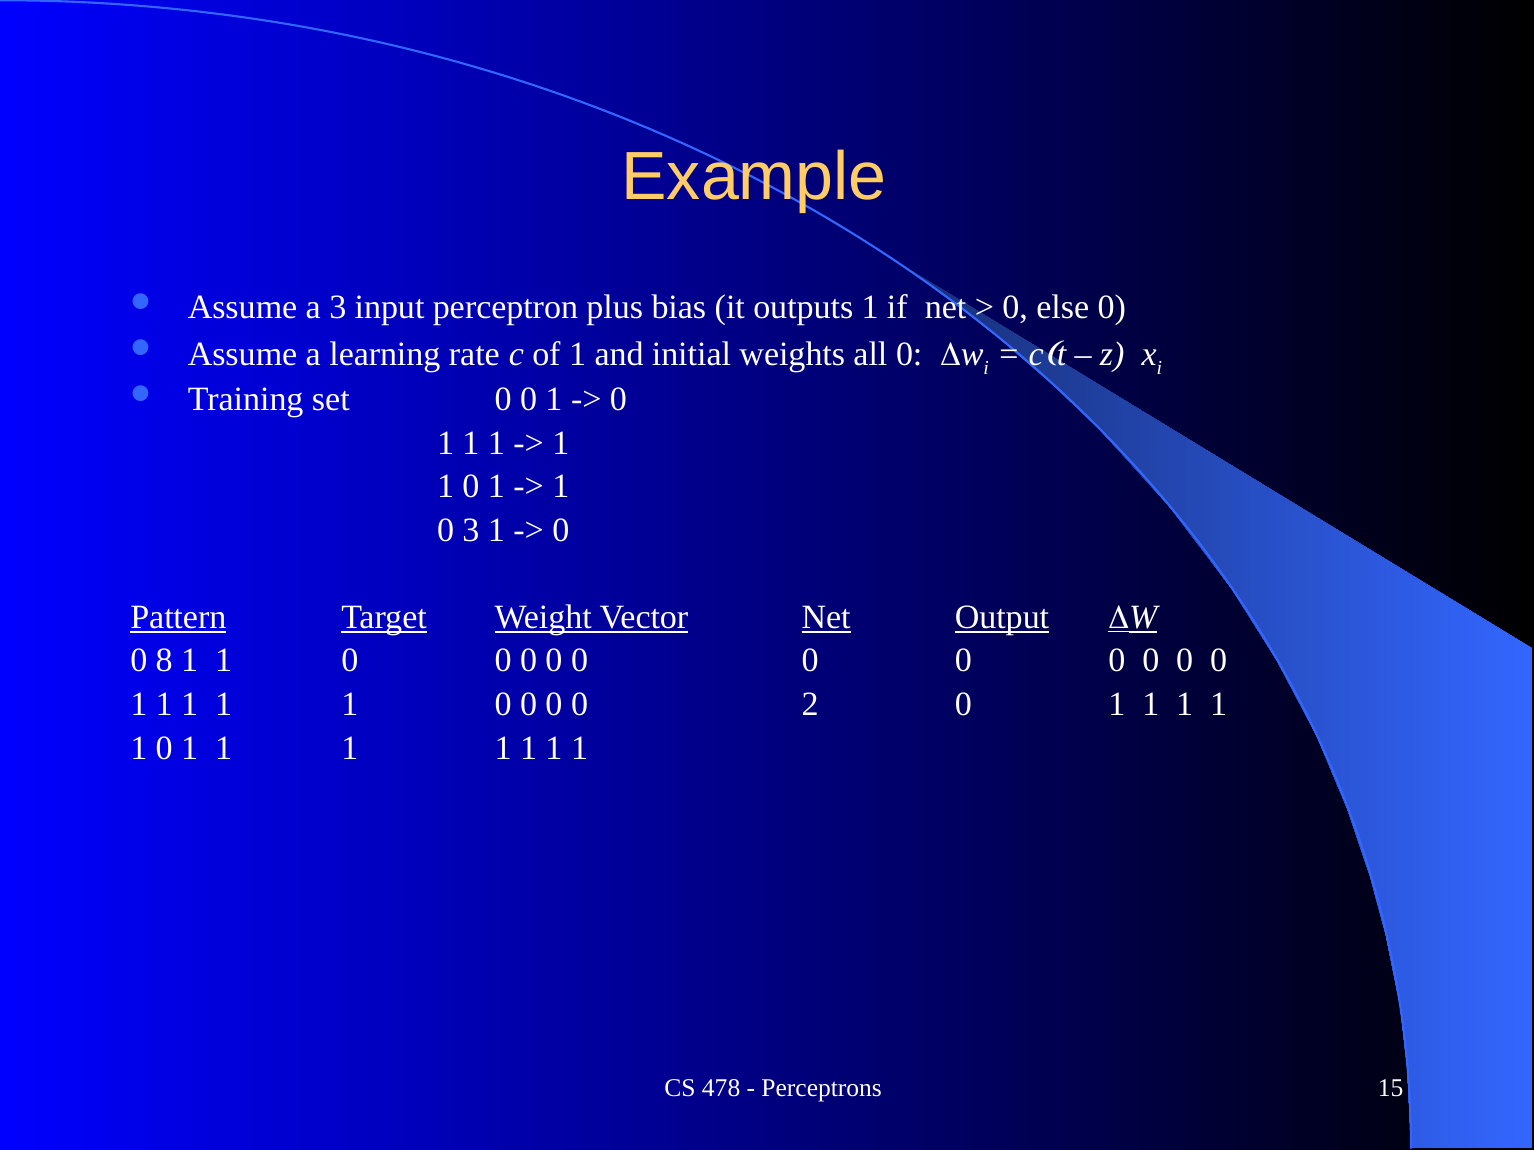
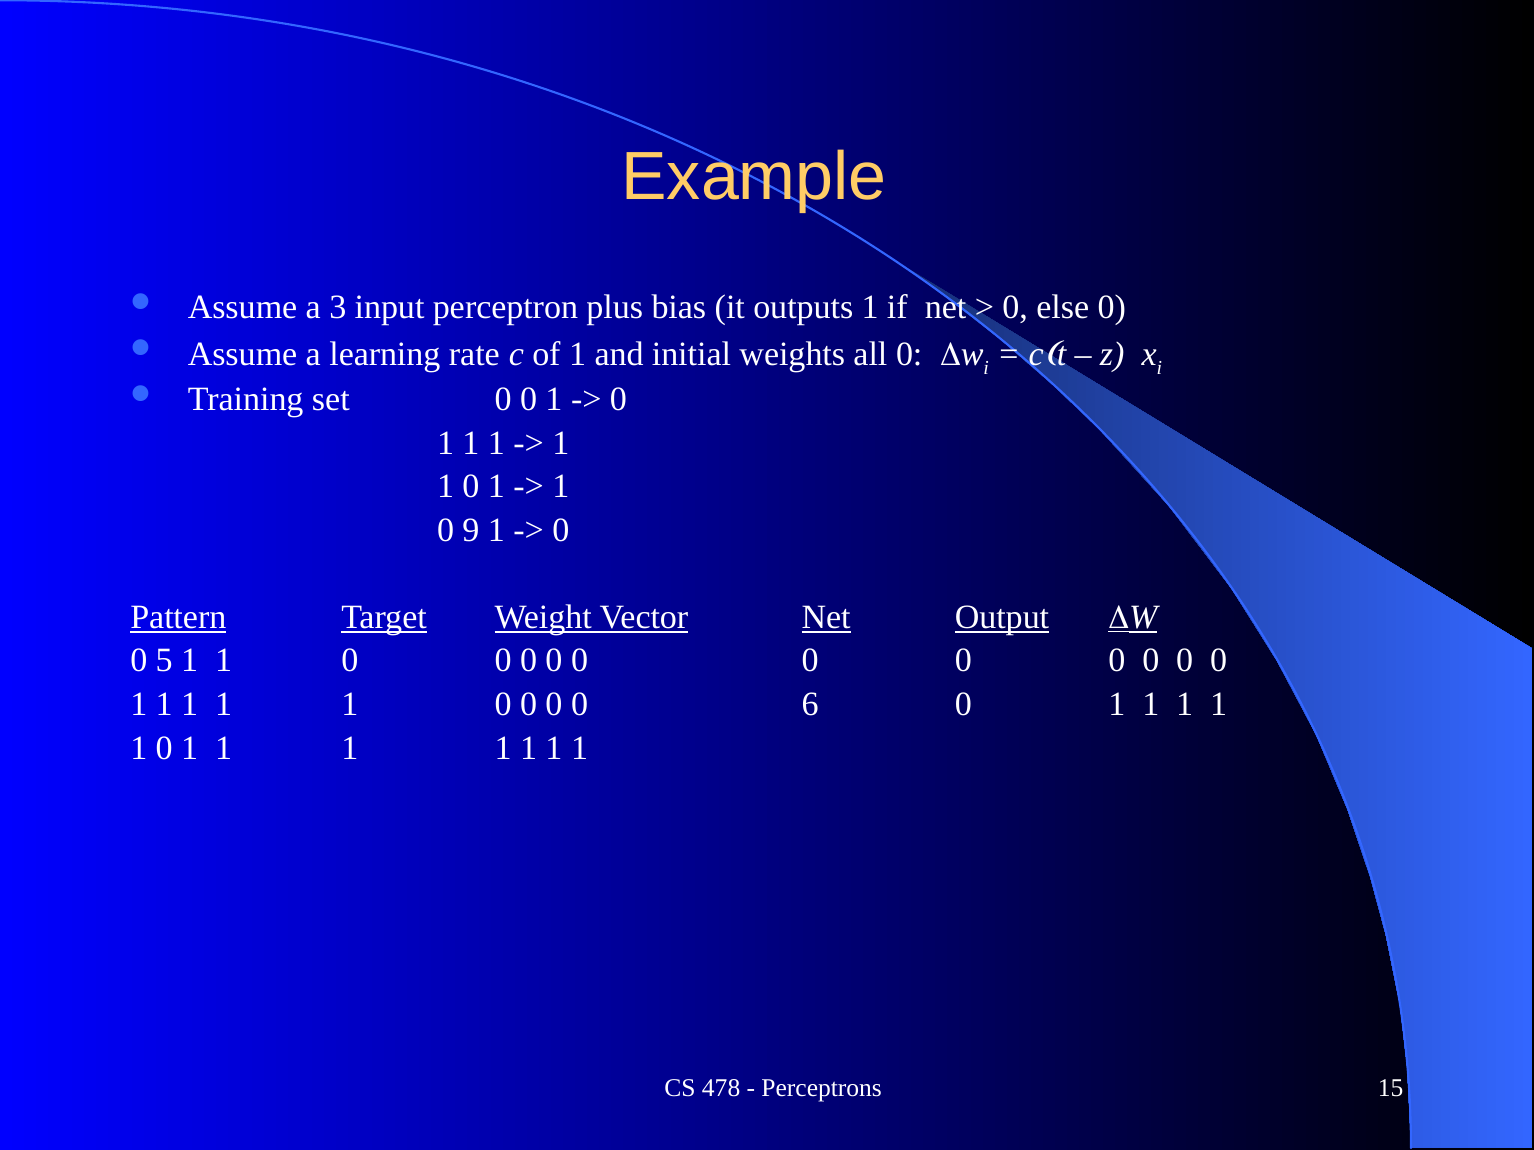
0 3: 3 -> 9 (471, 530)
8: 8 -> 5 (164, 661)
2: 2 -> 6 (810, 705)
